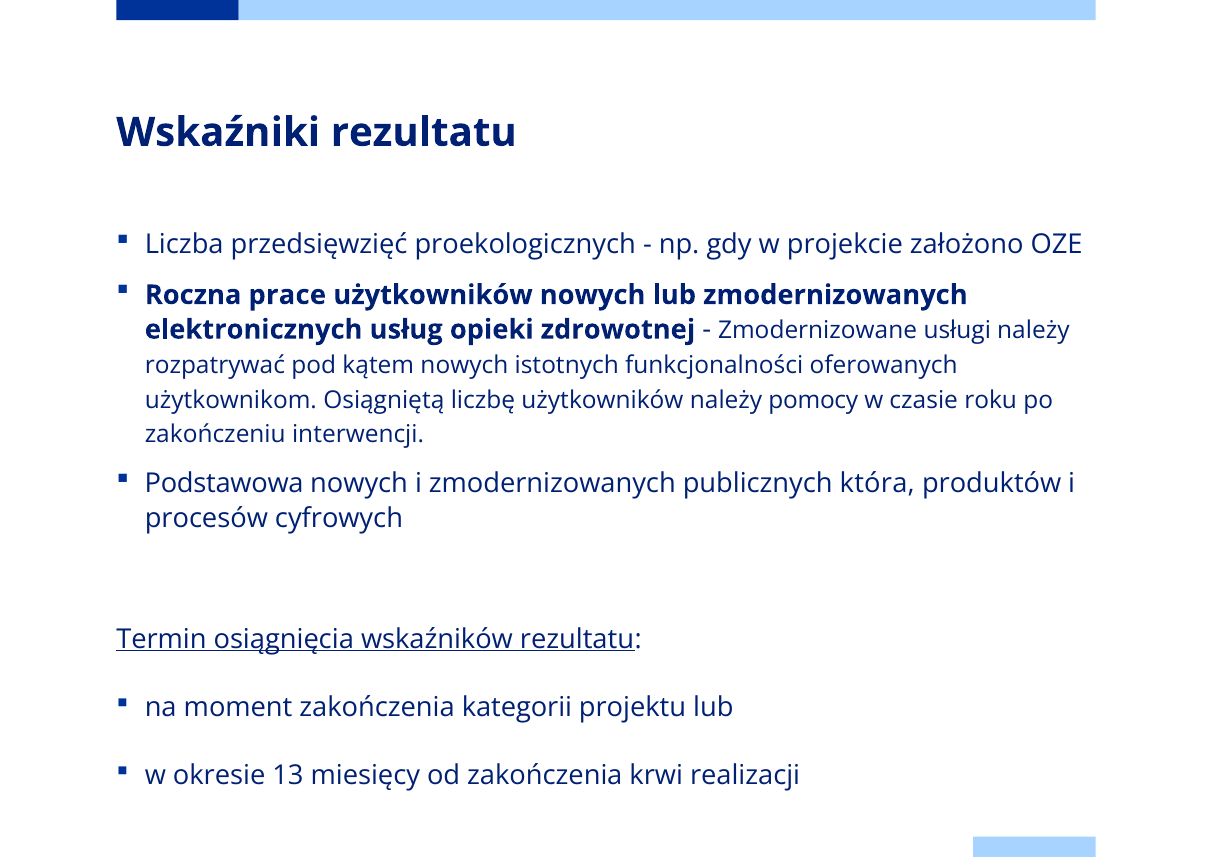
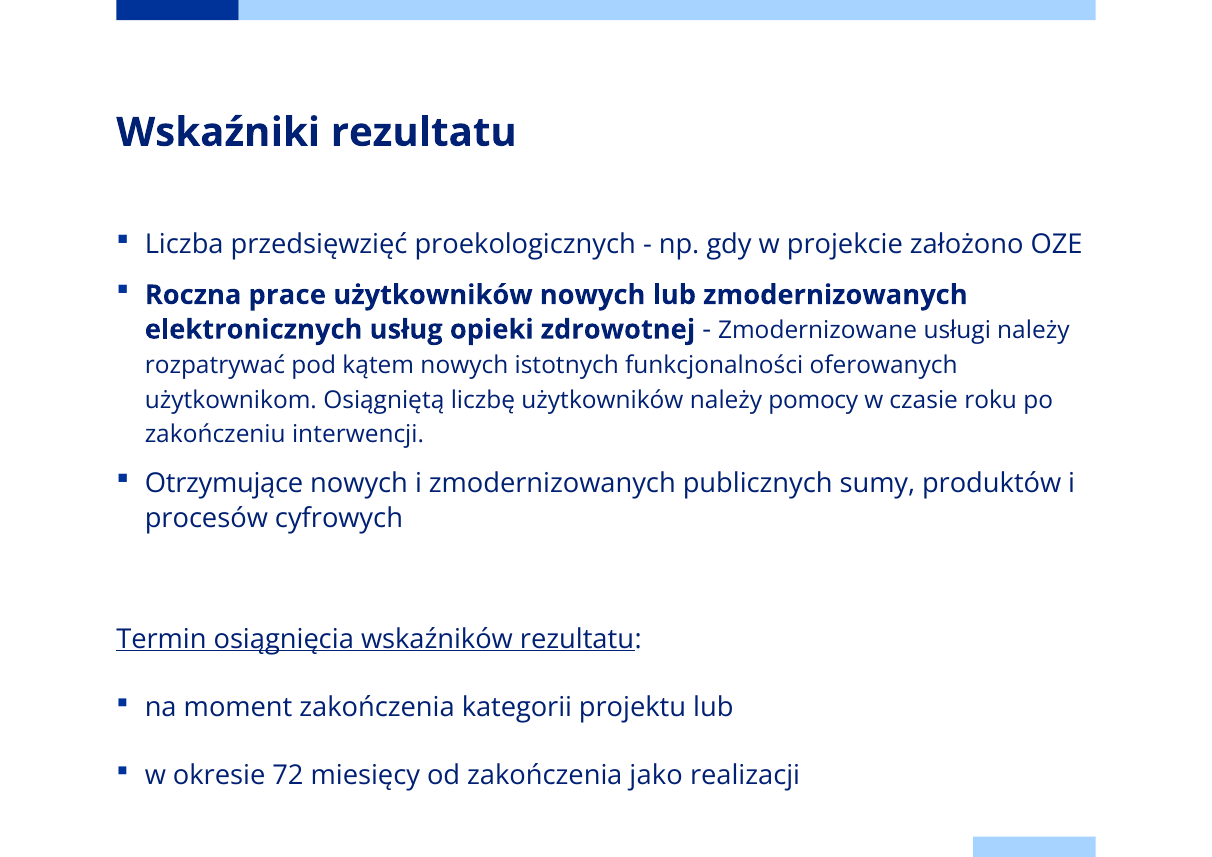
Podstawowa: Podstawowa -> Otrzymujące (224, 484)
która: która -> sumy (877, 484)
13: 13 -> 72 (288, 776)
krwi: krwi -> jako (656, 776)
